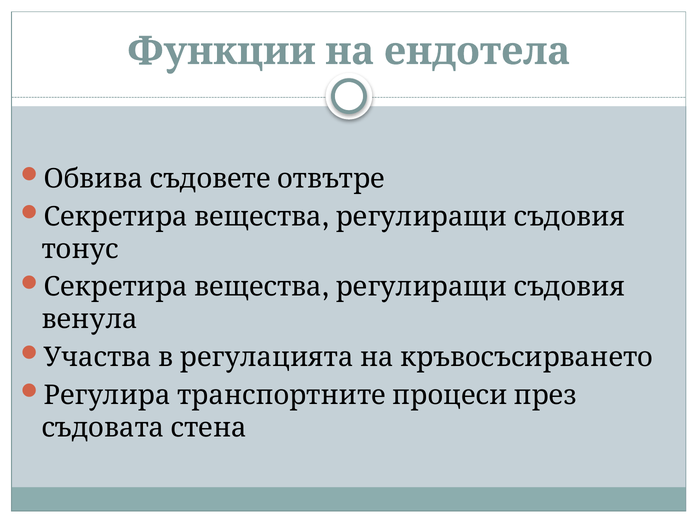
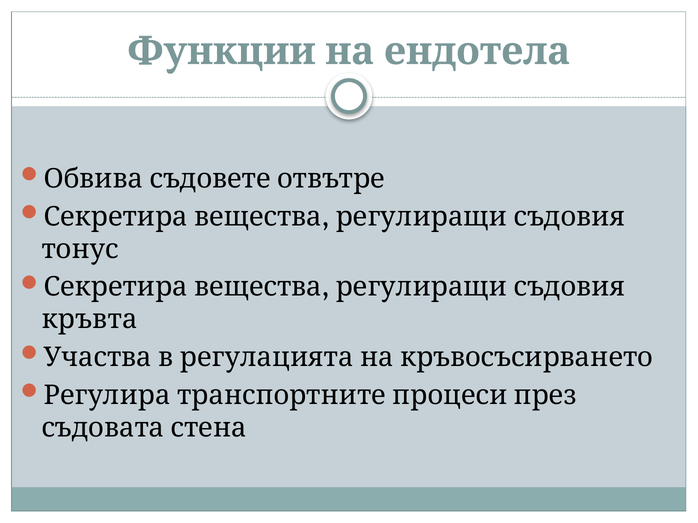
венула: венула -> кръвта (90, 320)
